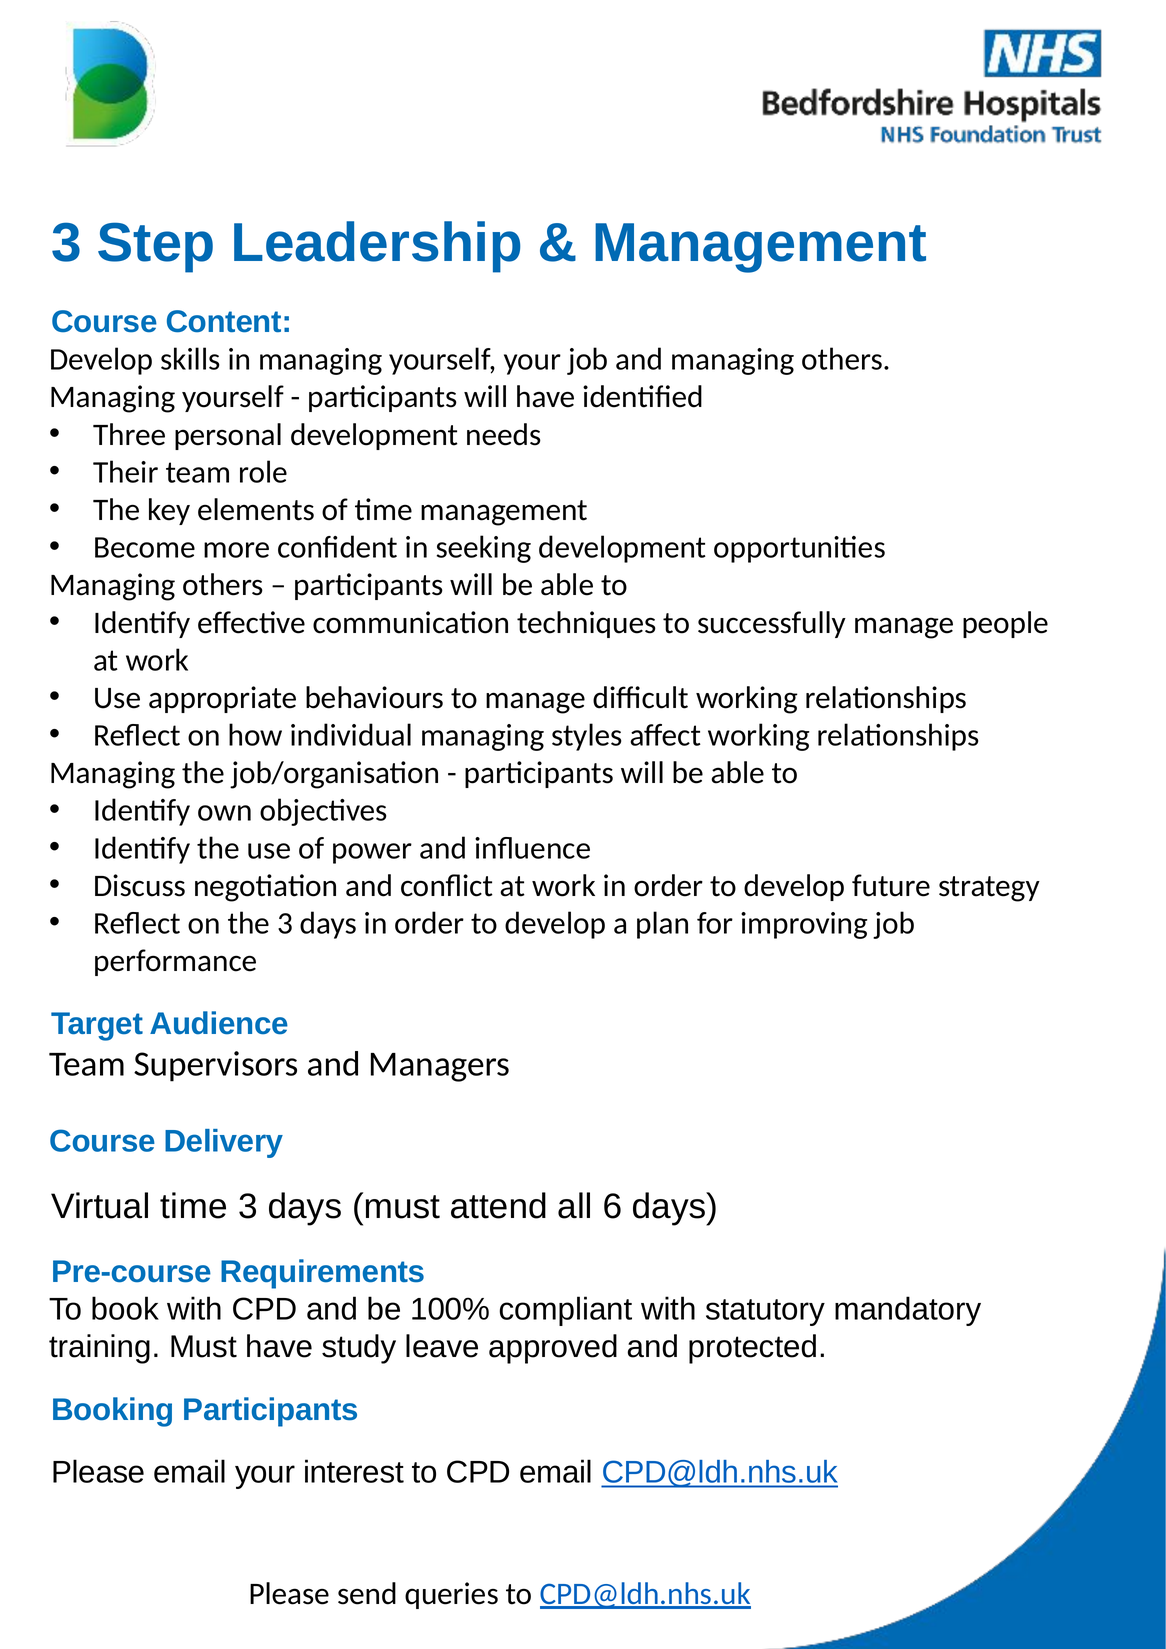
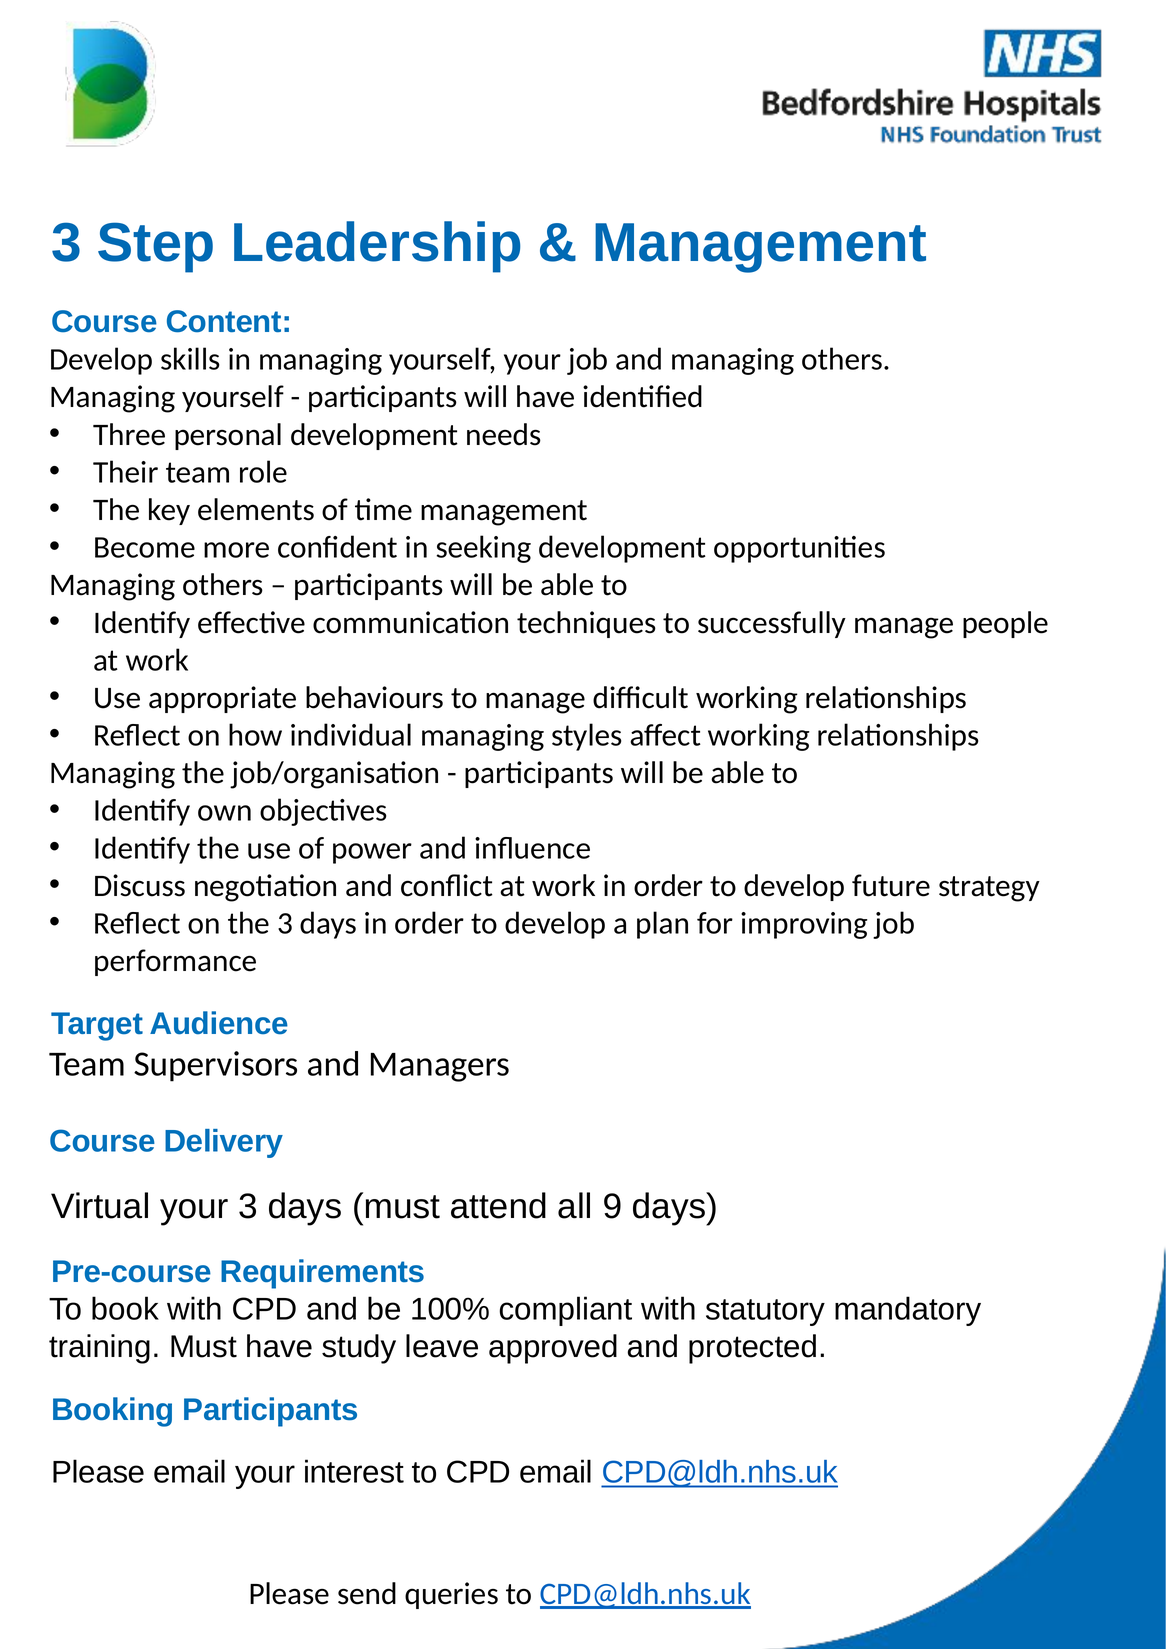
Virtual time: time -> your (194, 1207)
6: 6 -> 9 (612, 1207)
